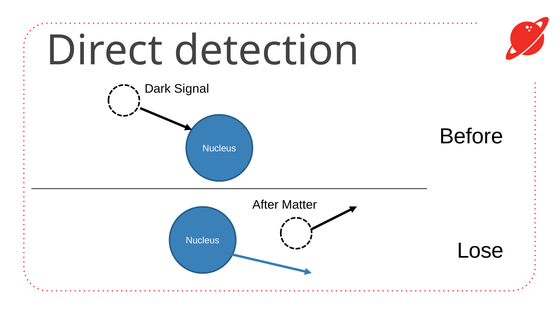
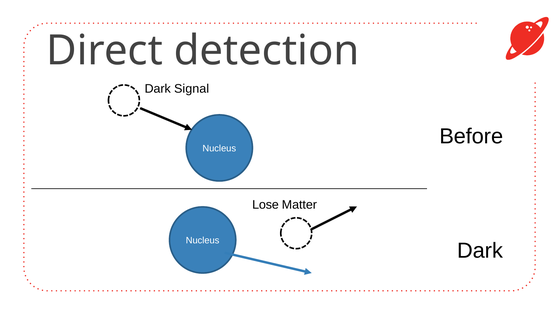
After: After -> Lose (265, 205)
Lose: Lose -> Dark (480, 251)
